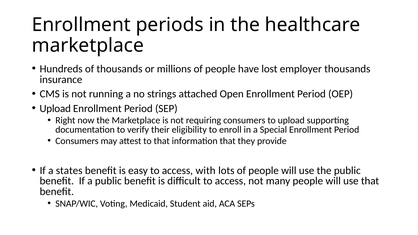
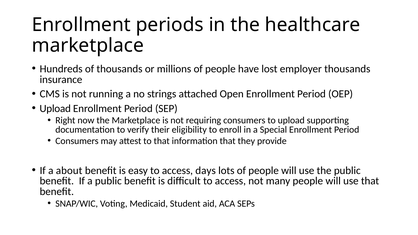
states: states -> about (69, 171)
with: with -> days (206, 171)
